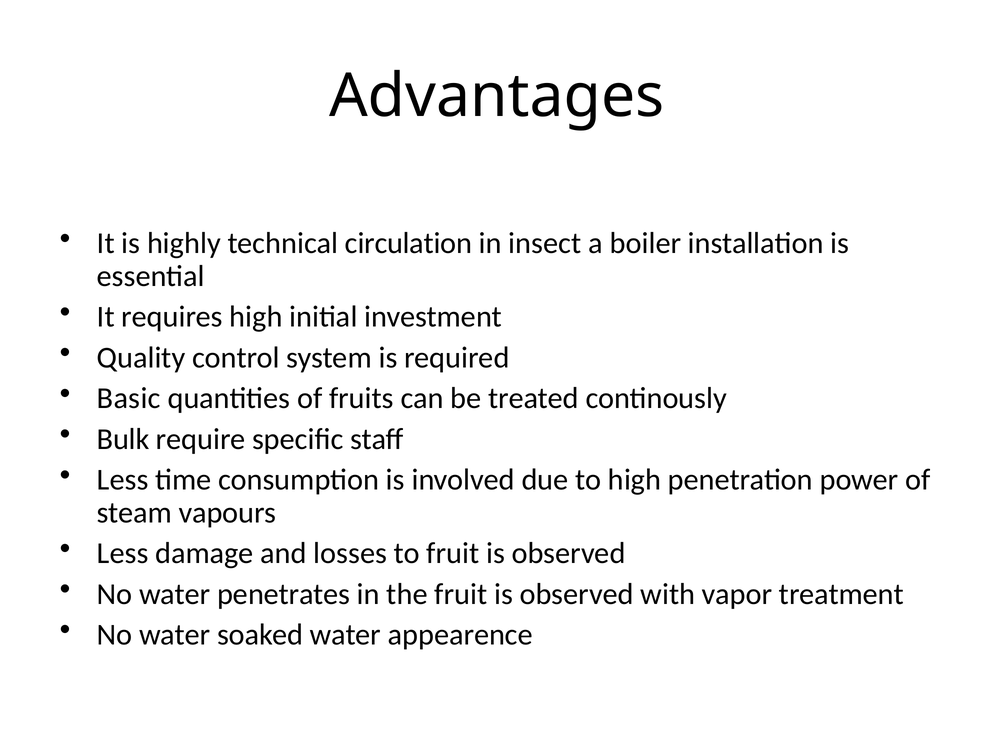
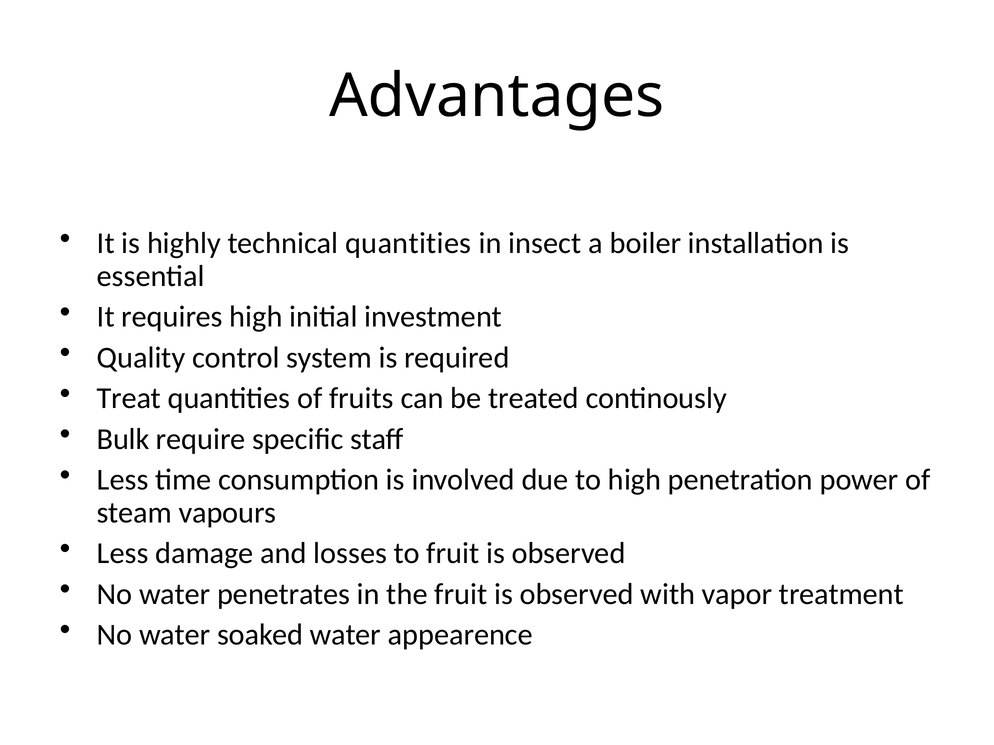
technical circulation: circulation -> quantities (408, 244)
Basic: Basic -> Treat (129, 399)
